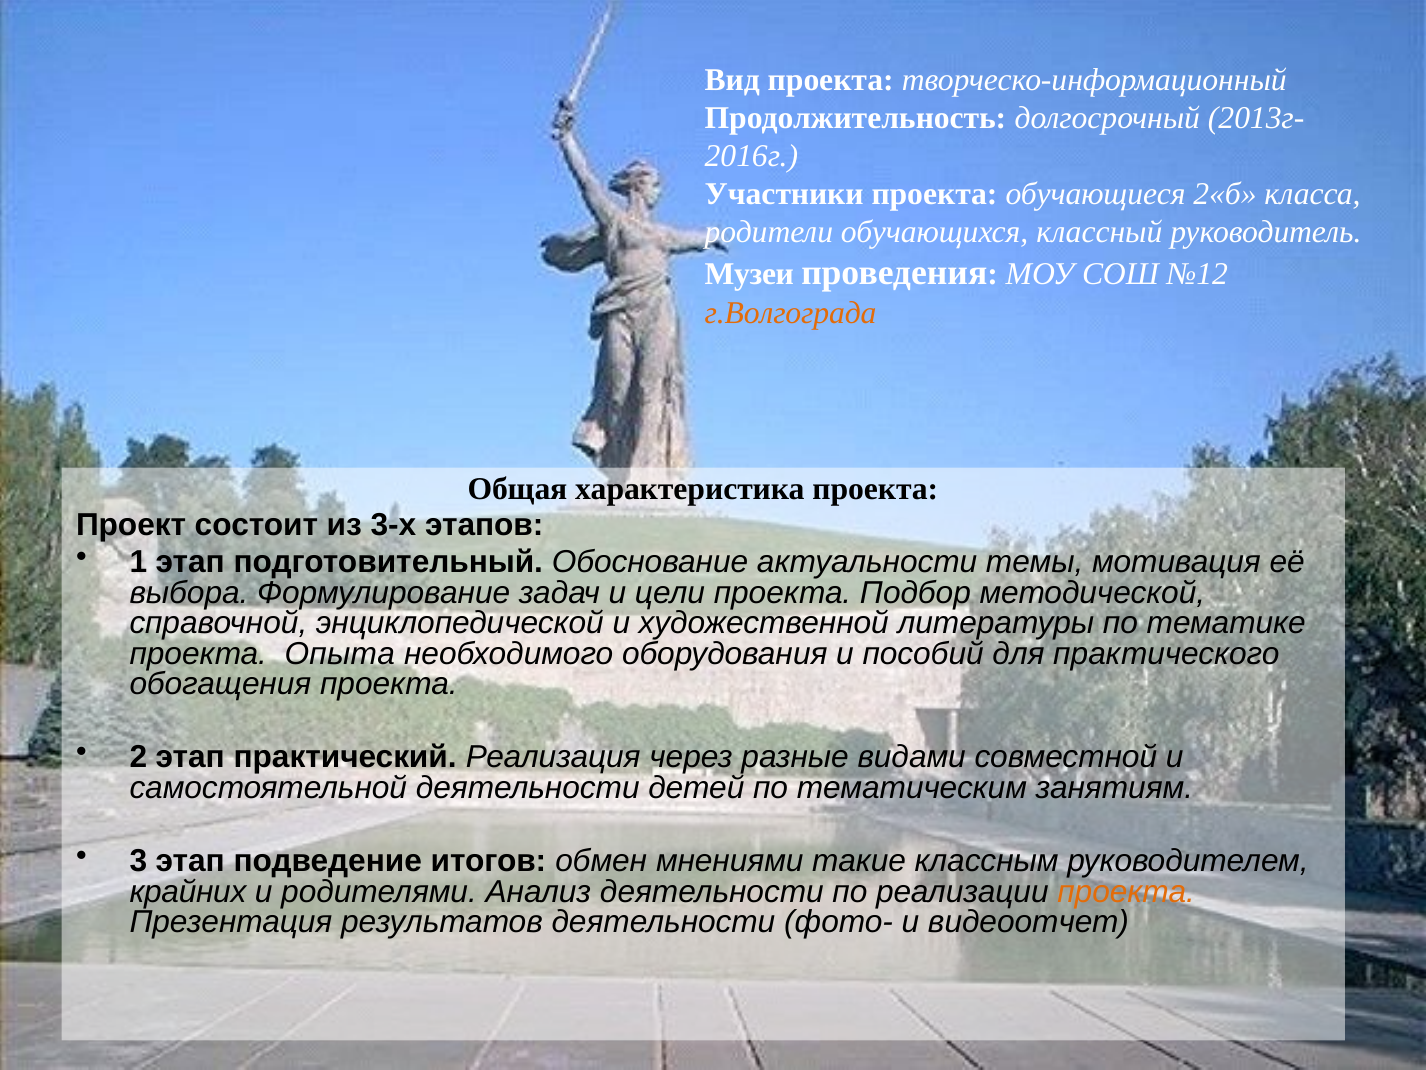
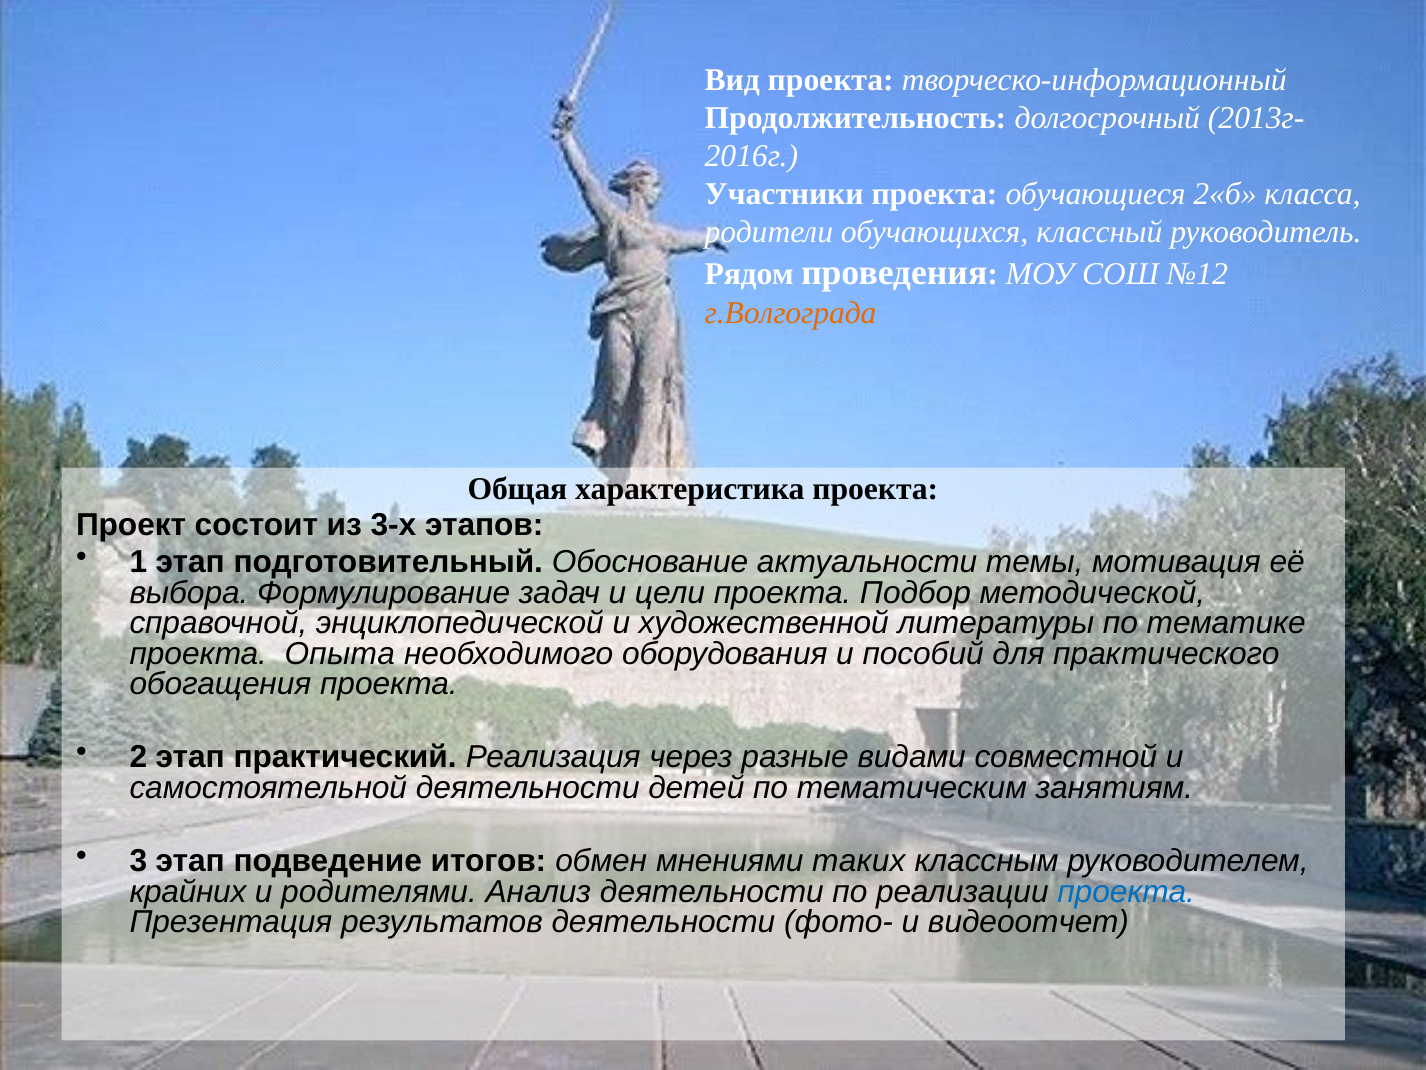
Музеи: Музеи -> Рядом (749, 274)
такие: такие -> таких (859, 861)
проекта colour: orange -> blue (1126, 892)
